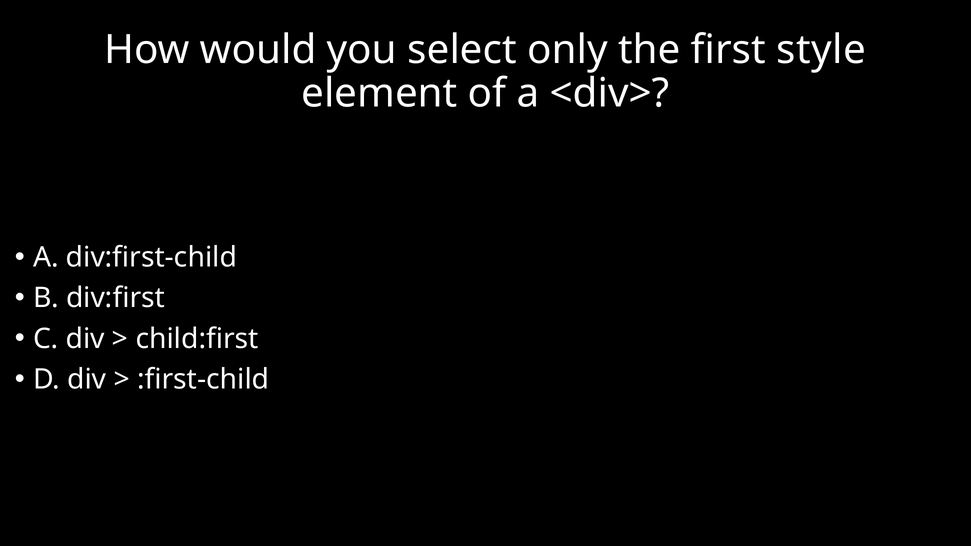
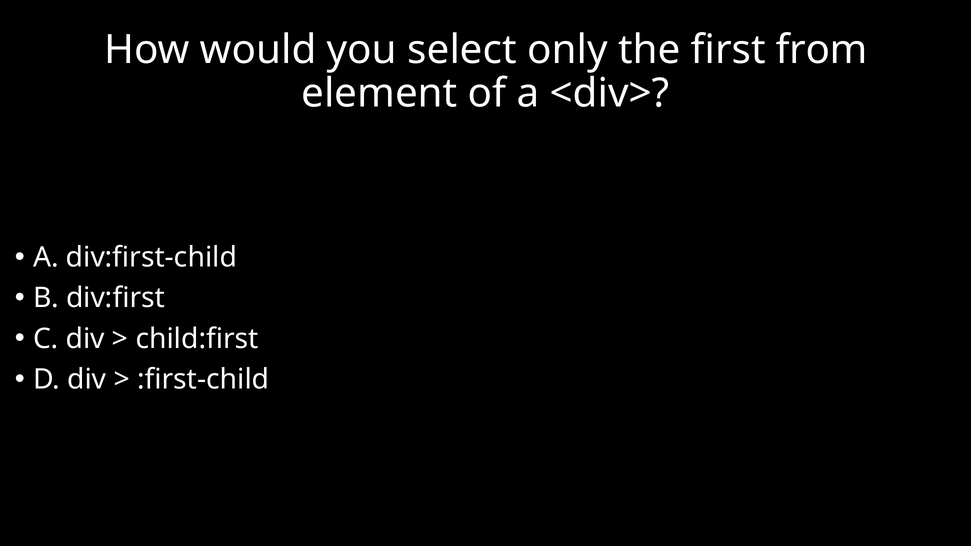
style: style -> from (822, 50)
